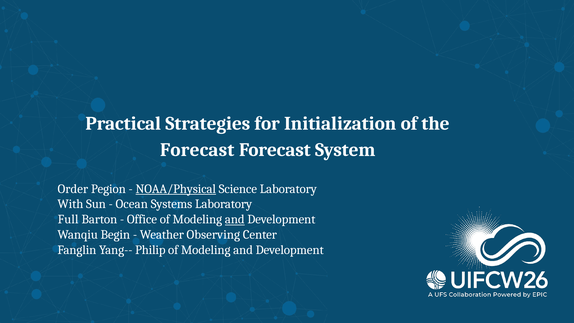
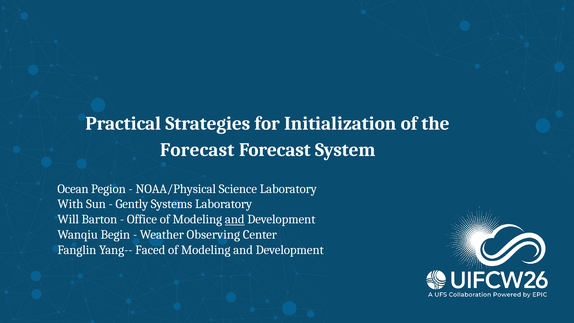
Order: Order -> Ocean (73, 189)
NOAA/Physical underline: present -> none (176, 189)
Ocean: Ocean -> Gently (132, 204)
Full: Full -> Will (68, 219)
Philip: Philip -> Faced (150, 250)
